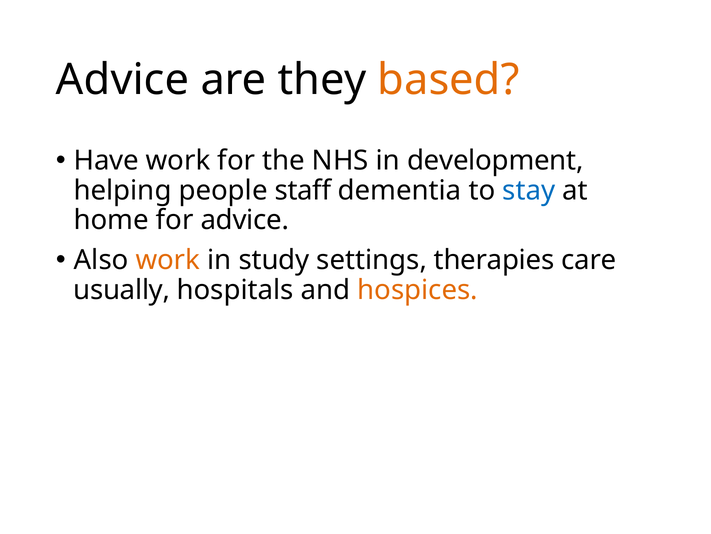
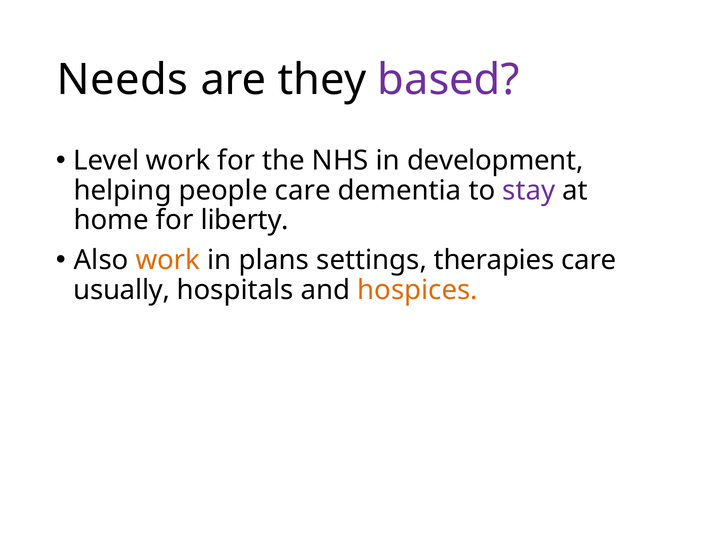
Advice: Advice -> Needs (122, 80)
based colour: orange -> purple (448, 80)
Have: Have -> Level (106, 160)
people staff: staff -> care (303, 190)
stay colour: blue -> purple (529, 190)
for advice: advice -> liberty (245, 220)
study: study -> plans (274, 260)
